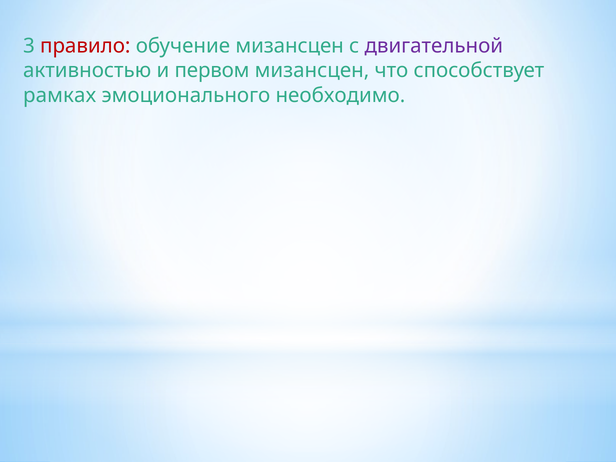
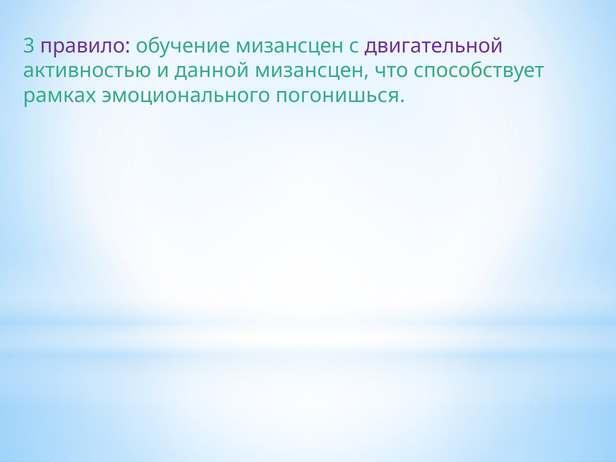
правило colour: red -> purple (85, 46)
первом: первом -> данной (212, 71)
необходимо: необходимо -> погонишься (340, 95)
